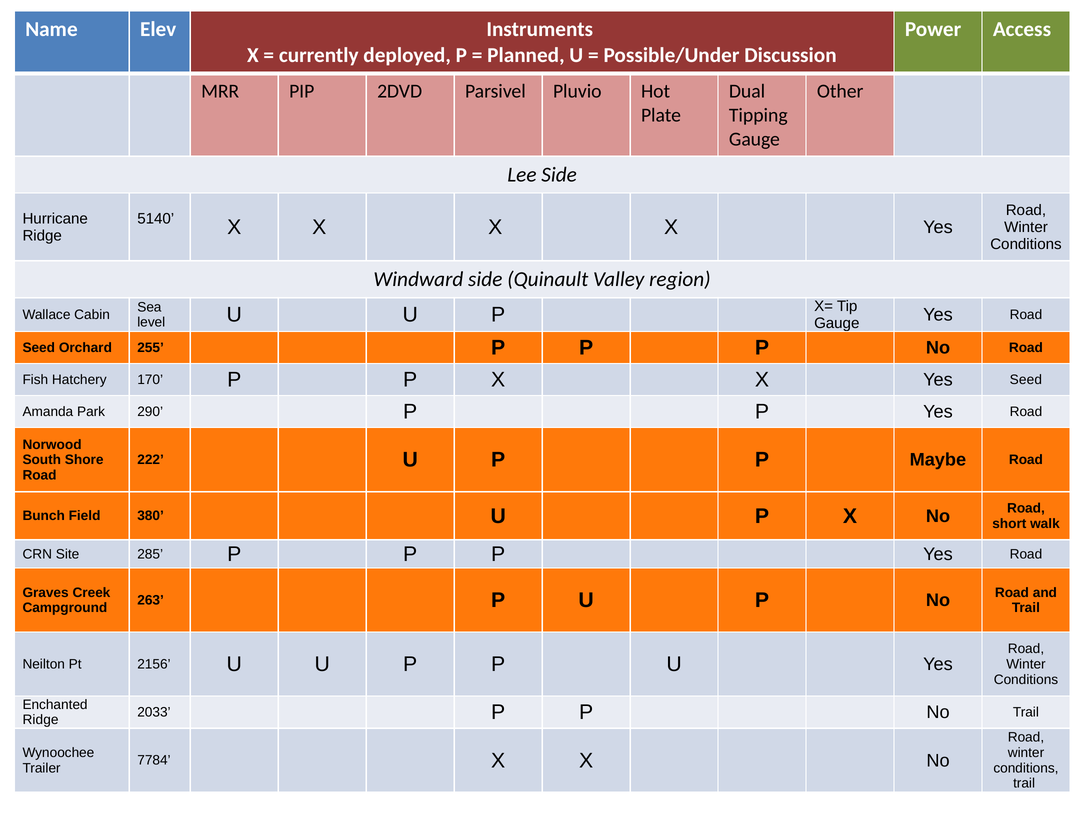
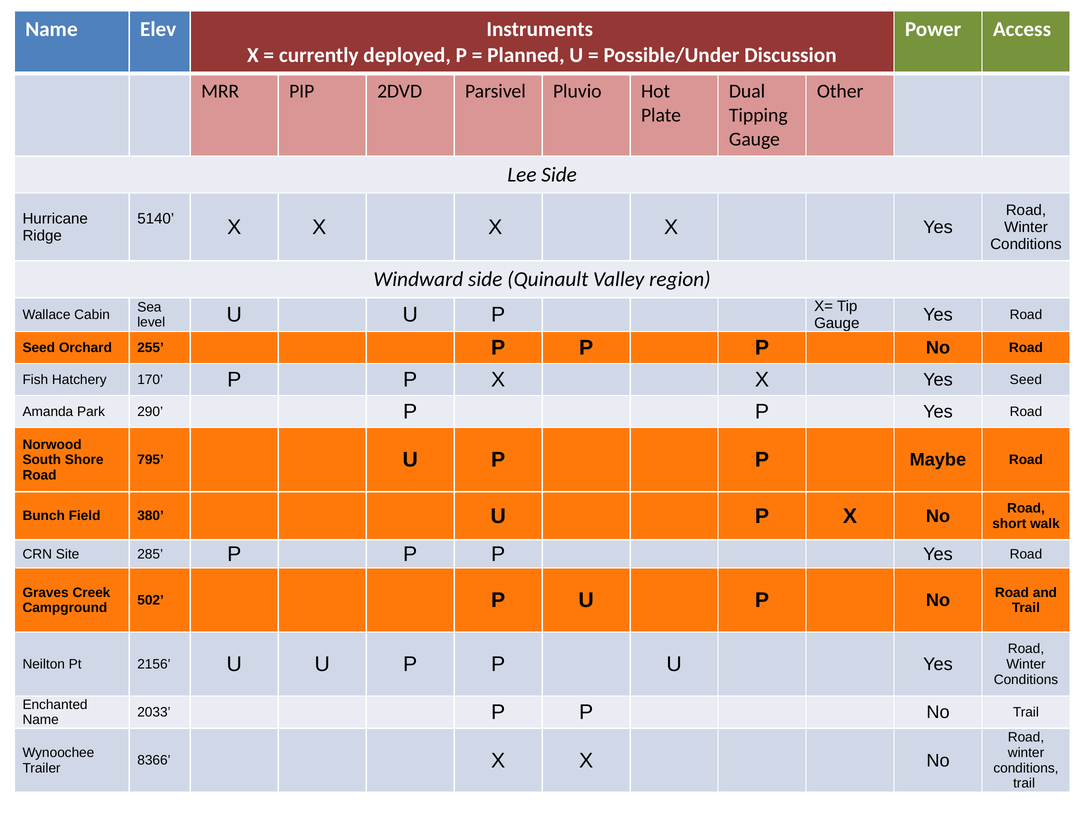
222: 222 -> 795 (151, 460)
263: 263 -> 502 (151, 600)
Ridge: Ridge -> Name (41, 720)
7784: 7784 -> 8366 (154, 761)
